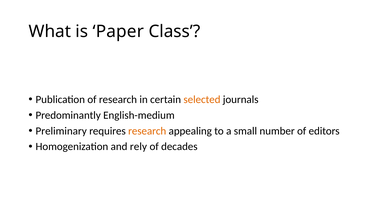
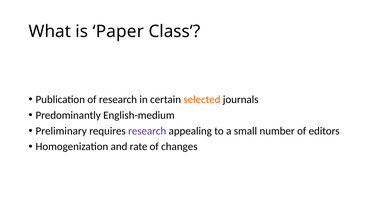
research colour: orange -> purple (147, 131)
rely: rely -> rate (139, 147)
decades: decades -> changes (179, 147)
